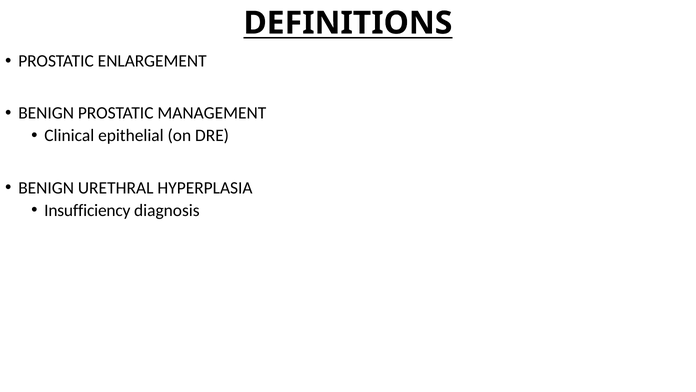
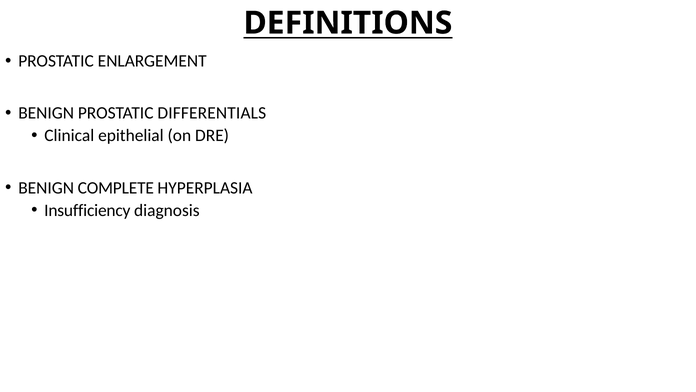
MANAGEMENT: MANAGEMENT -> DIFFERENTIALS (212, 113)
URETHRAL: URETHRAL -> COMPLETE (116, 188)
